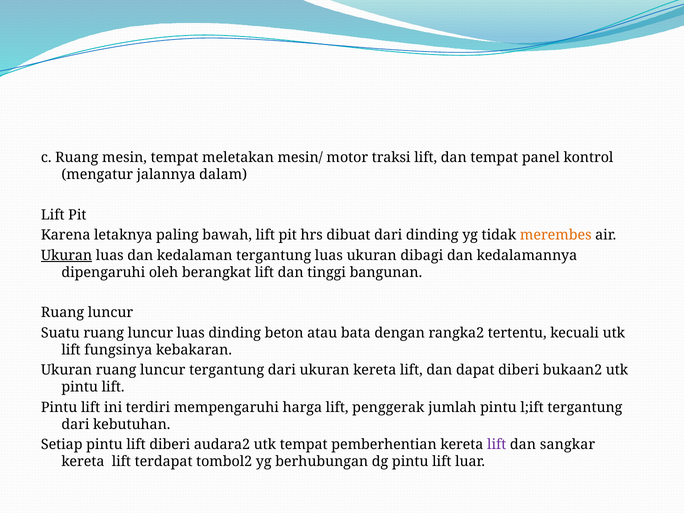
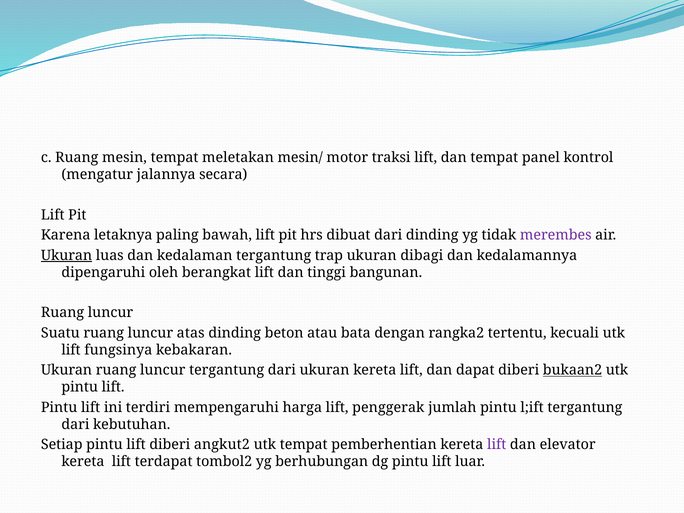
dalam: dalam -> secara (223, 175)
merembes colour: orange -> purple (556, 235)
tergantung luas: luas -> trap (329, 255)
luncur luas: luas -> atas (191, 333)
bukaan2 underline: none -> present (572, 370)
audara2: audara2 -> angkut2 (222, 445)
sangkar: sangkar -> elevator (568, 445)
